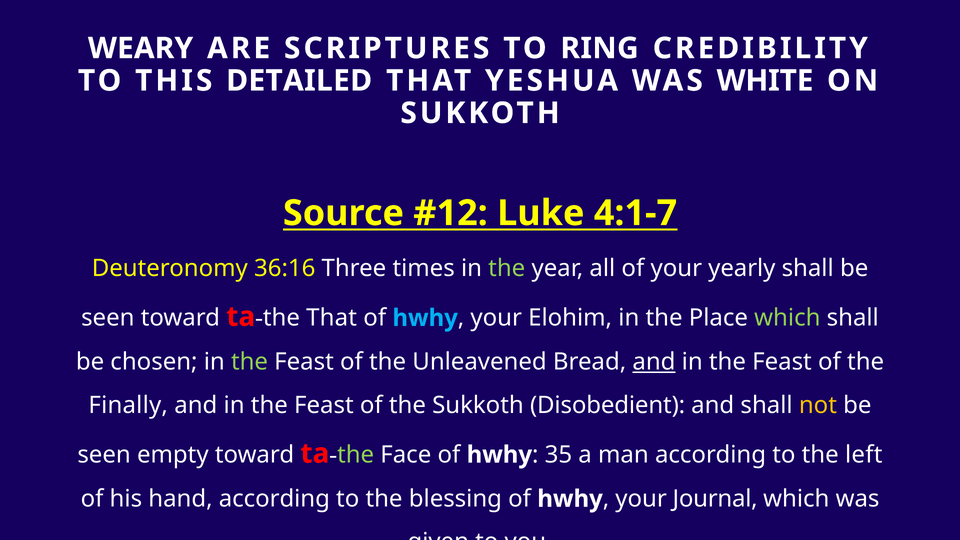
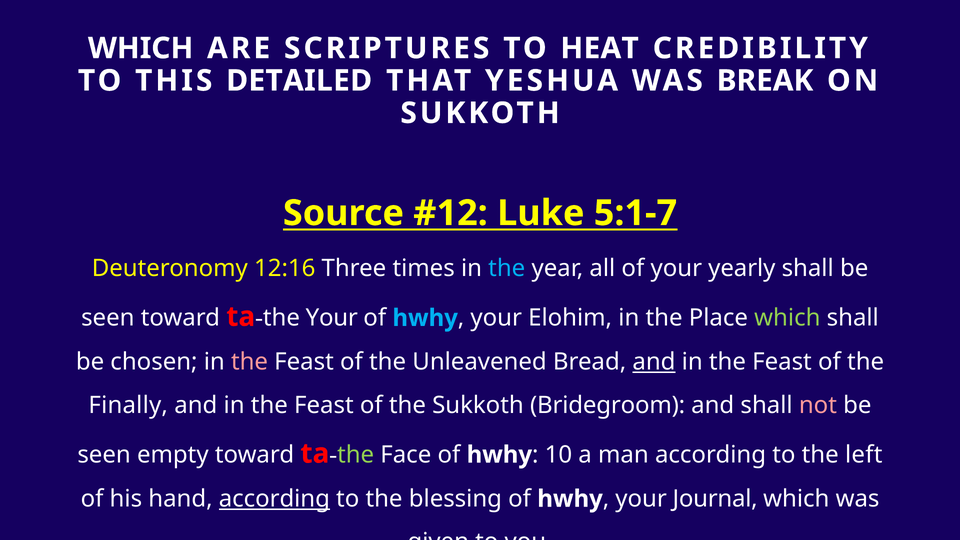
WEARY: WEARY -> WHICH (141, 48)
RING: RING -> HEAT (600, 48)
WHITE: WHITE -> BREAK (765, 81)
4:1-7: 4:1-7 -> 5:1-7 (635, 213)
36:16: 36:16 -> 12:16 (285, 268)
the colour: light green -> light blue (507, 268)
the That: That -> Your (332, 318)
the colour: light green -> pink (250, 362)
Disobedient: Disobedient -> Bridegroom (608, 405)
not colour: yellow -> pink (818, 405)
35: 35 -> 10 (558, 455)
according underline: none -> present (274, 499)
